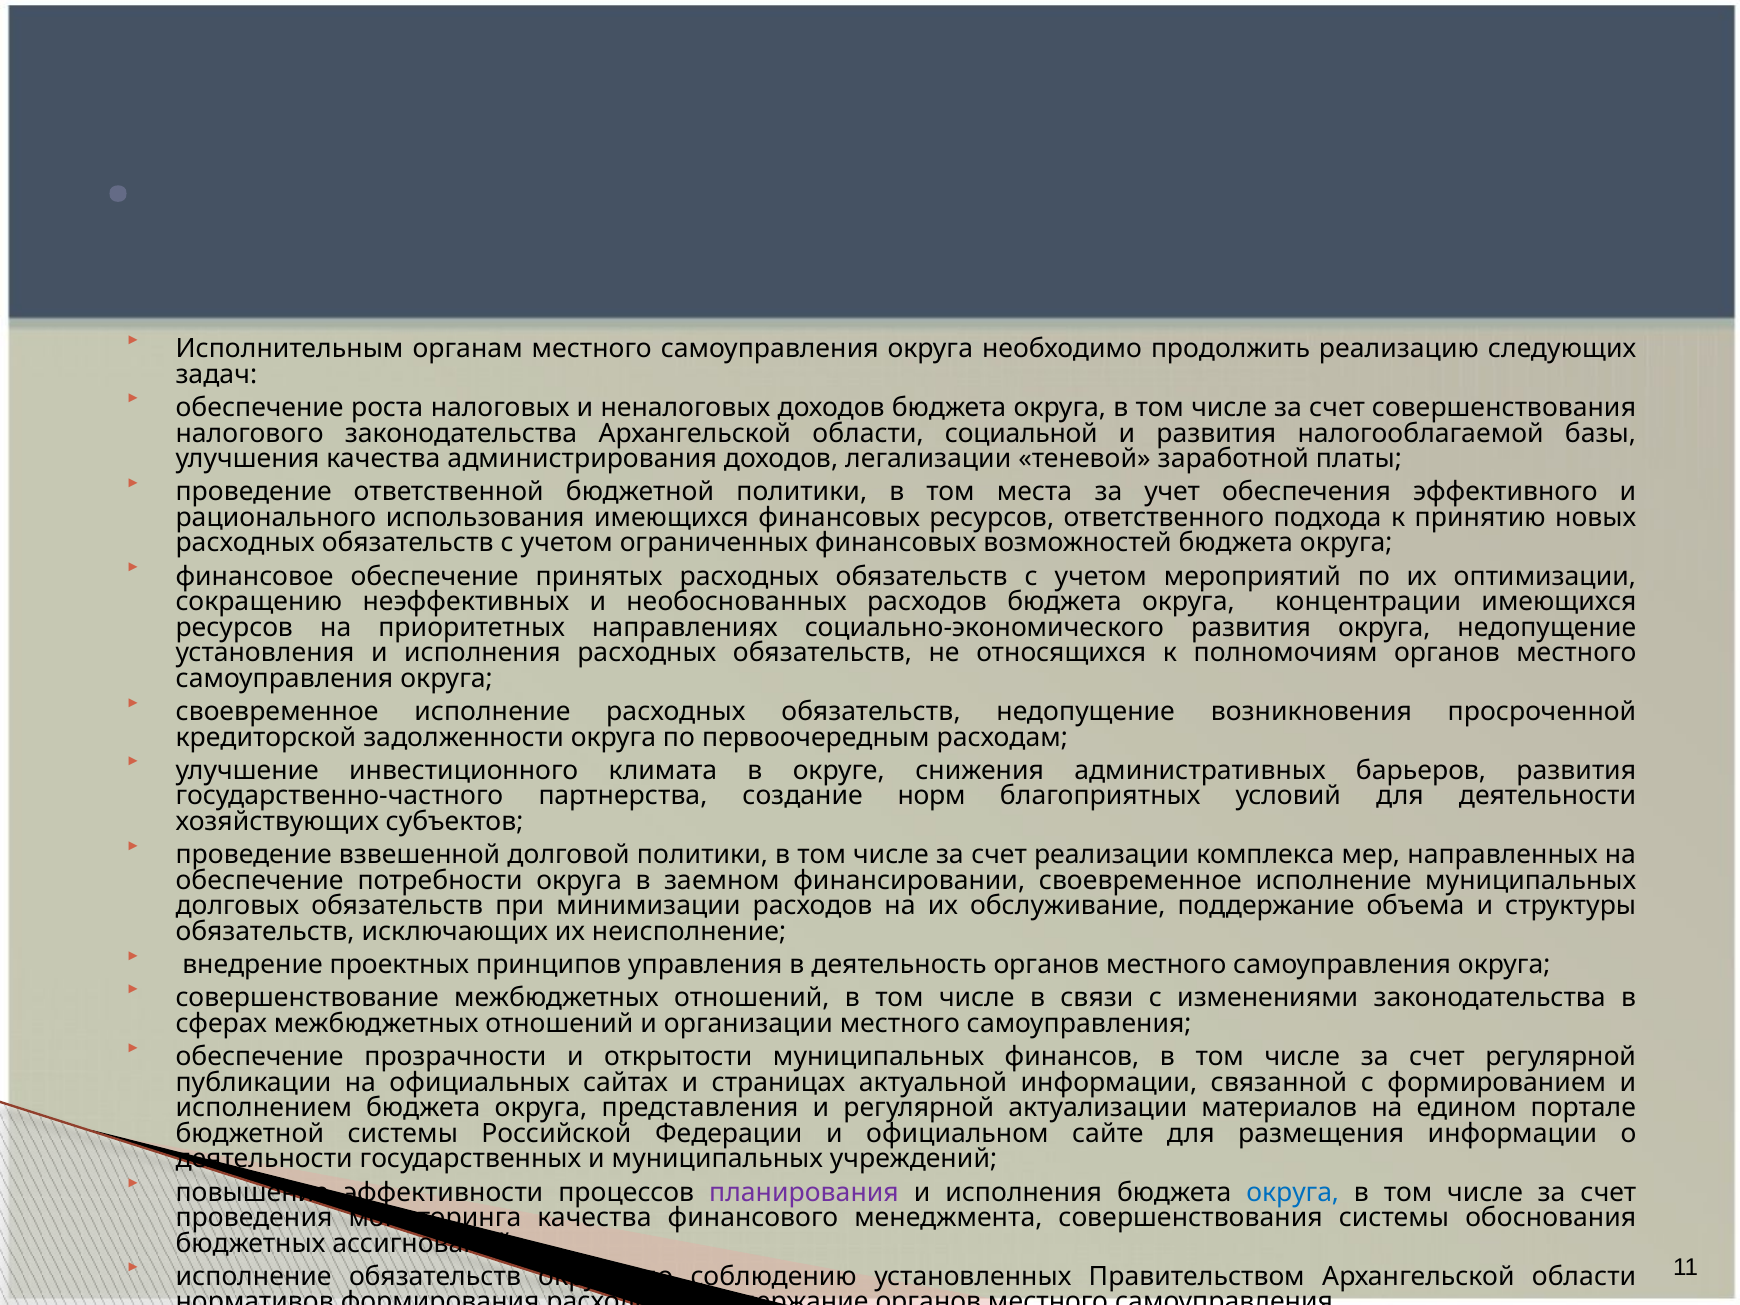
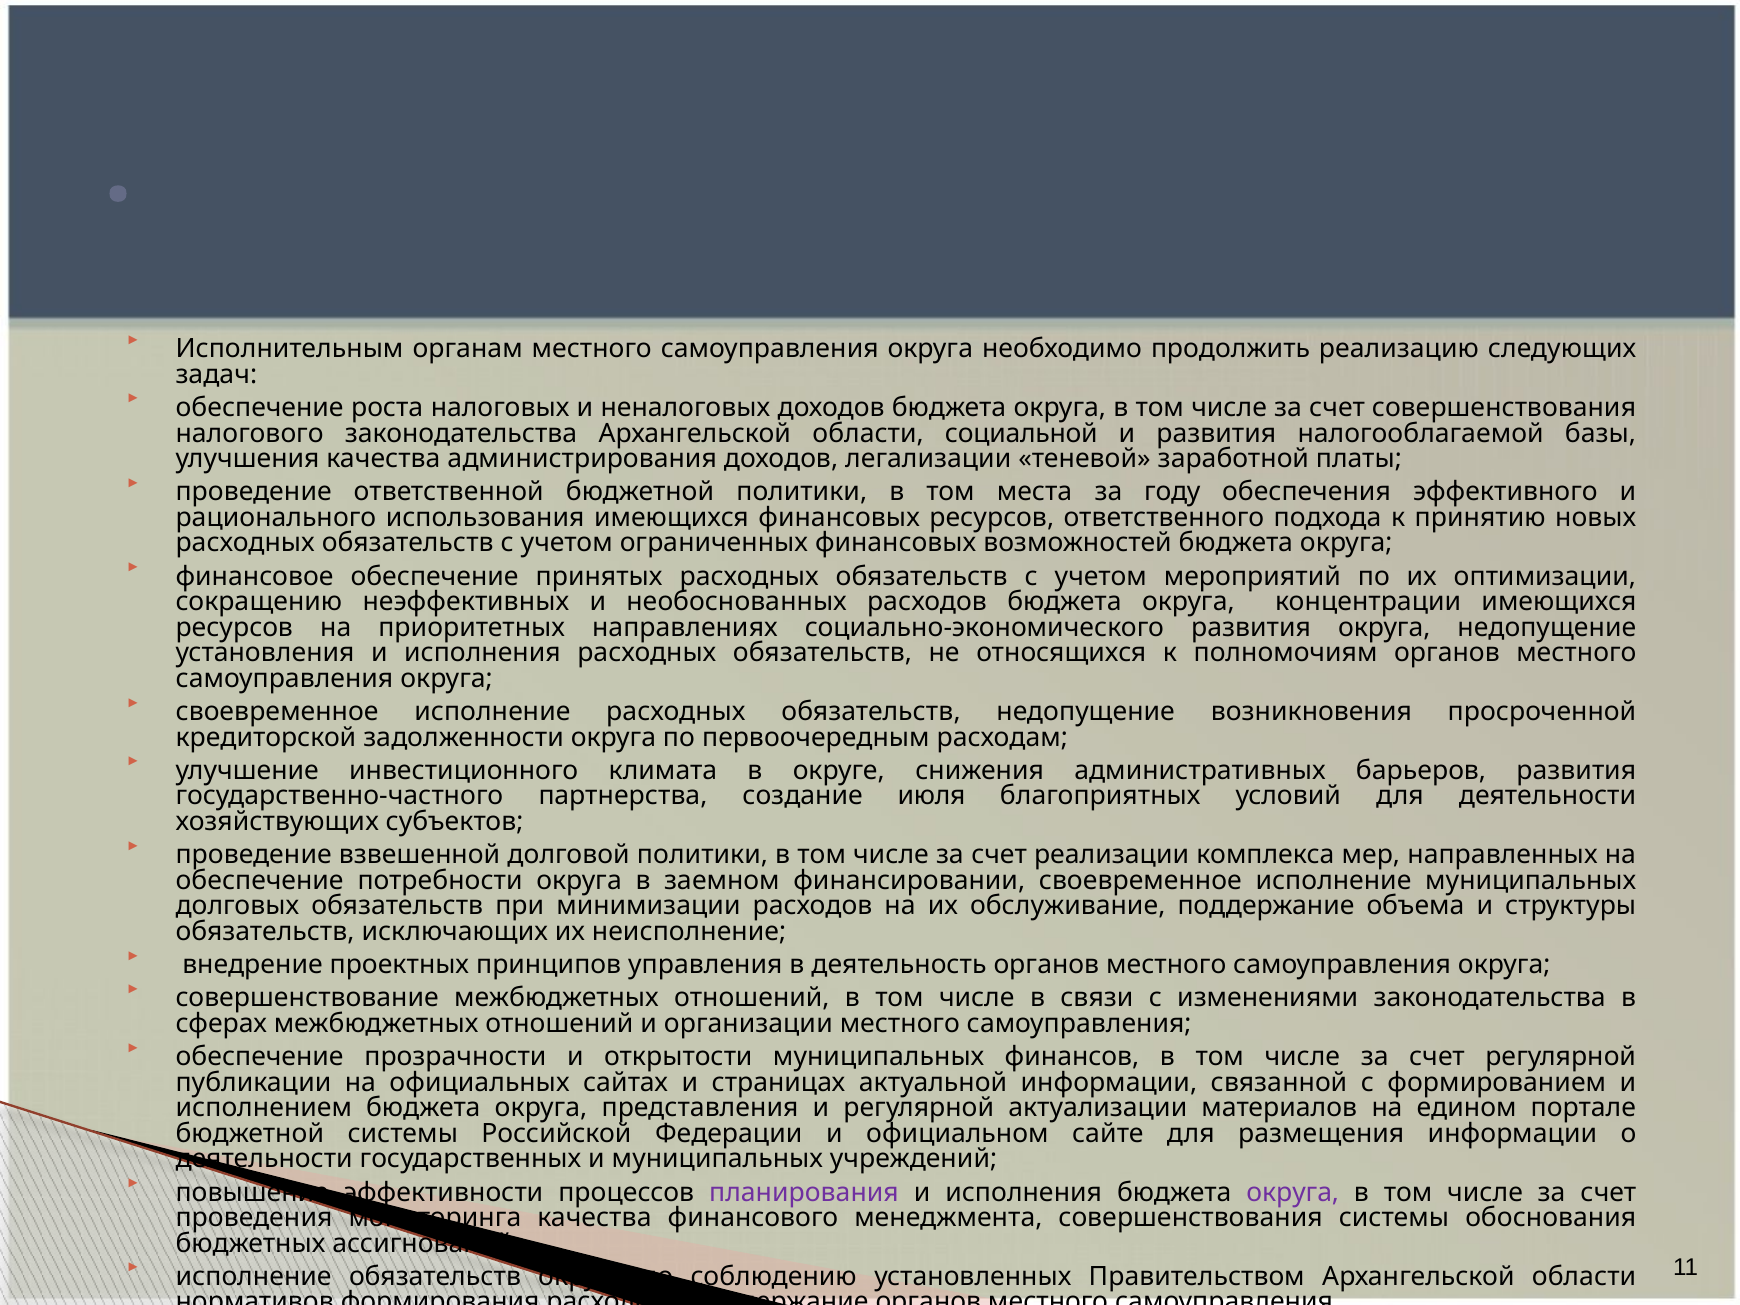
учет: учет -> году (1172, 492)
норм: норм -> июля (931, 796)
округа colour: blue -> purple (1293, 1192)
